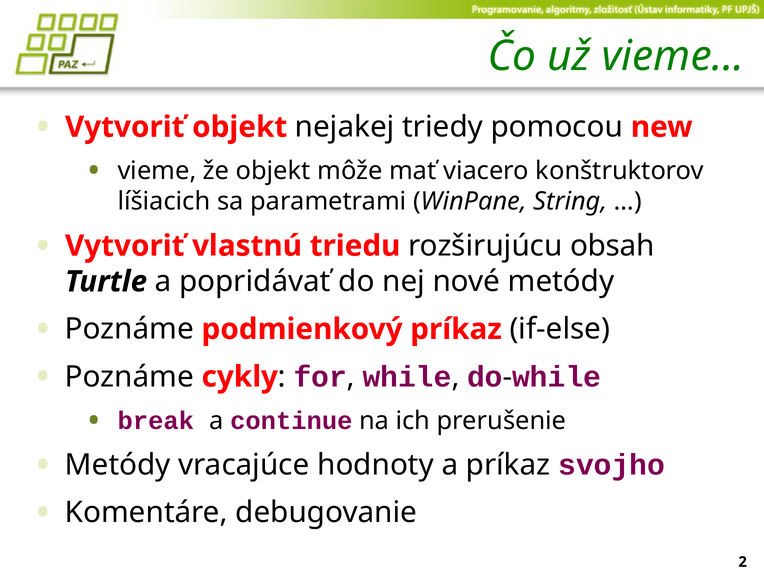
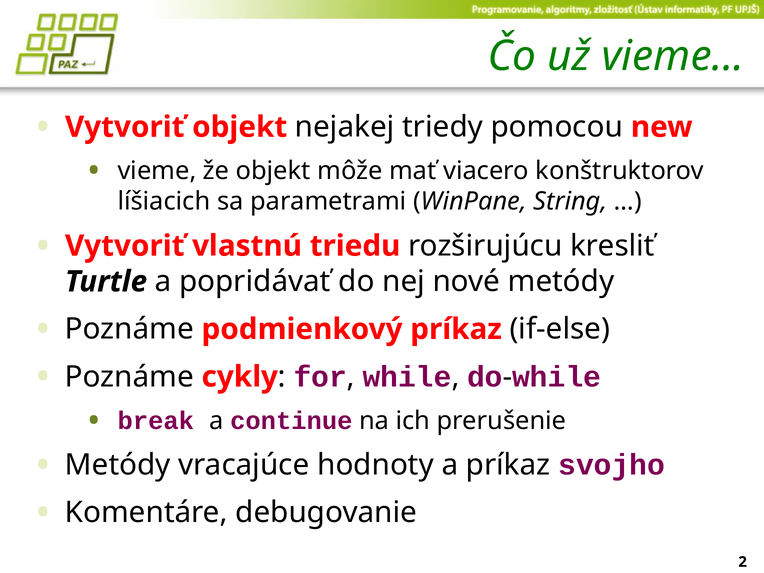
obsah: obsah -> kresliť (612, 246)
